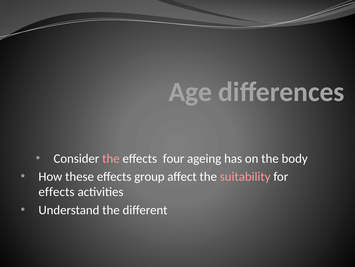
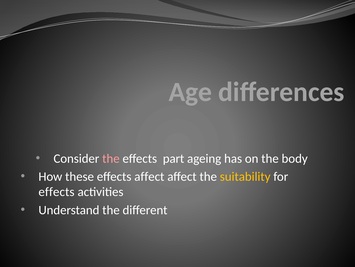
four: four -> part (174, 158)
effects group: group -> affect (149, 176)
suitability colour: pink -> yellow (245, 176)
